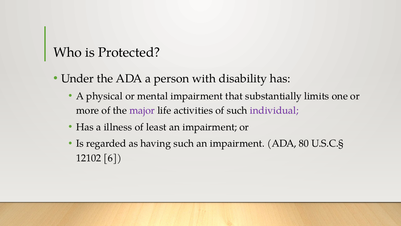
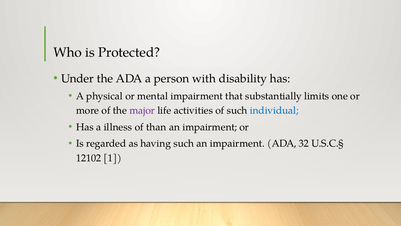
individual colour: purple -> blue (274, 110)
least: least -> than (156, 127)
80: 80 -> 32 (304, 143)
6: 6 -> 1 (113, 158)
